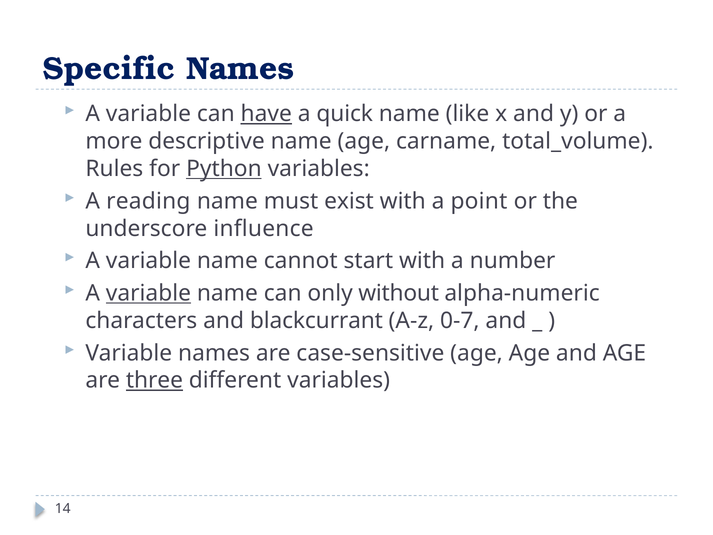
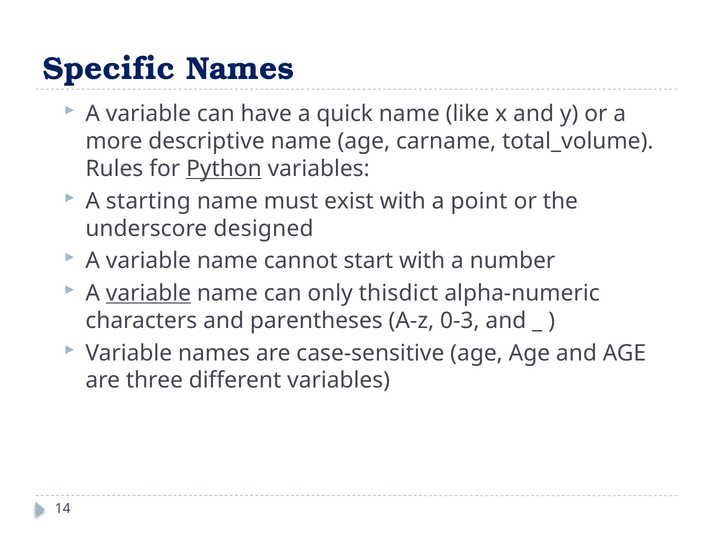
have underline: present -> none (266, 114)
reading: reading -> starting (148, 201)
influence: influence -> designed (264, 228)
without: without -> thisdict (398, 293)
blackcurrant: blackcurrant -> parentheses (316, 320)
0-7: 0-7 -> 0-3 (460, 320)
three underline: present -> none (154, 380)
